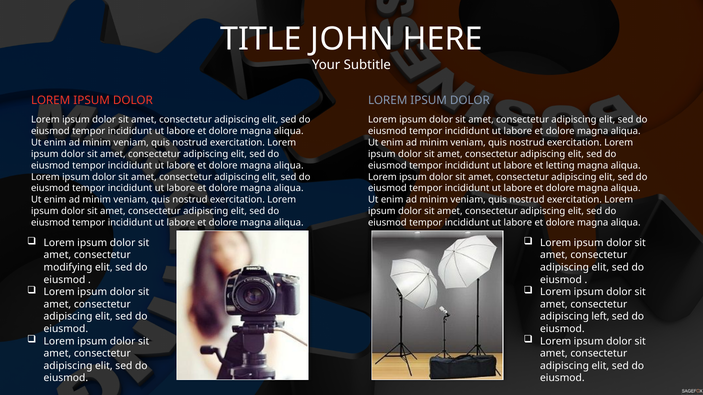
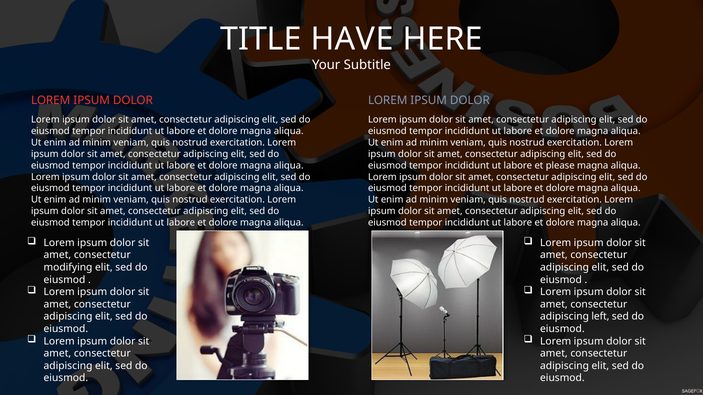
JOHN: JOHN -> HAVE (352, 39)
letting: letting -> please (560, 166)
